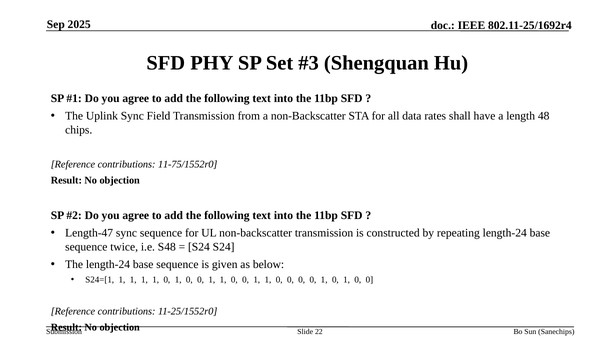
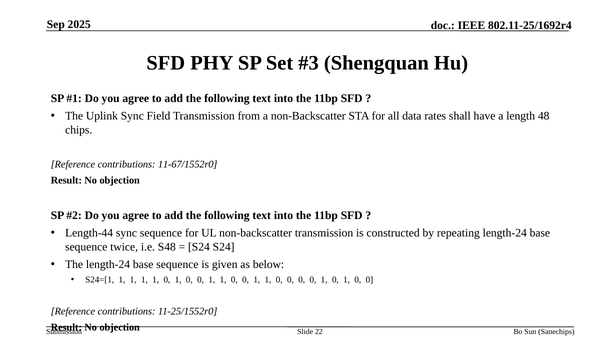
11-75/1552r0: 11-75/1552r0 -> 11-67/1552r0 (188, 164)
Length-47: Length-47 -> Length-44 (89, 233)
